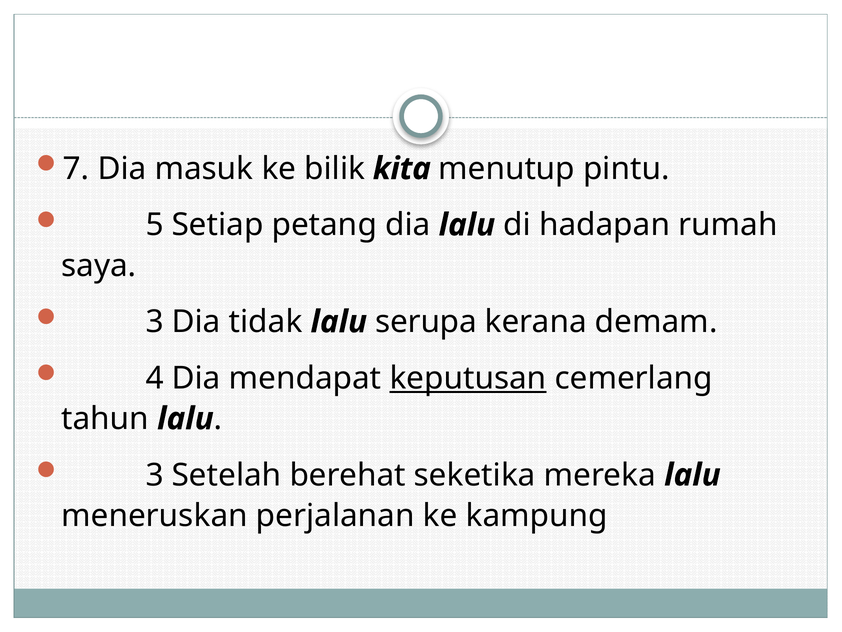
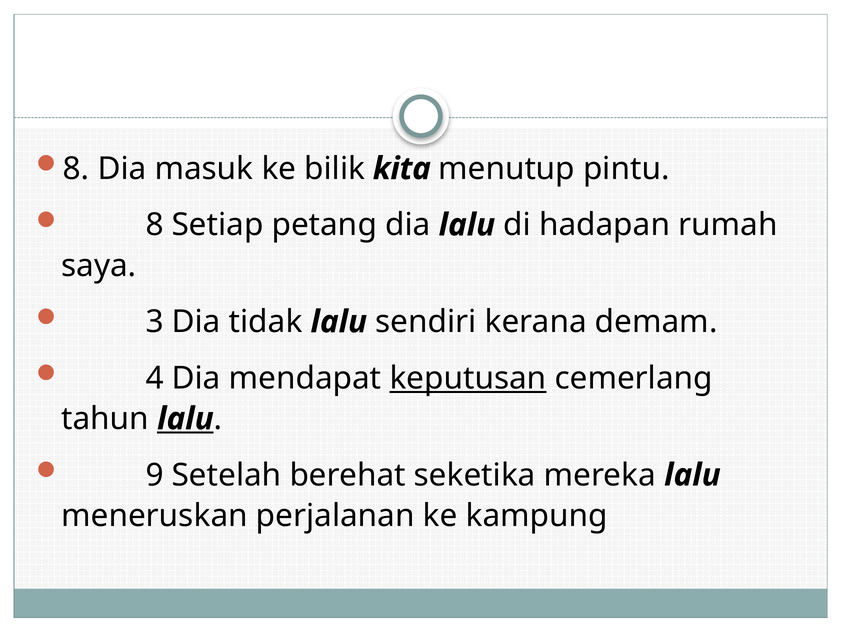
7: 7 -> 8 (76, 169)
5: 5 -> 8 (155, 225)
serupa: serupa -> sendiri (426, 322)
lalu underline: none -> present (185, 418)
3: 3 -> 9 (155, 475)
